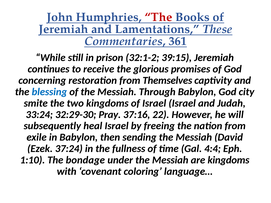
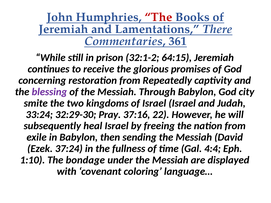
These: These -> There (217, 29)
39:15: 39:15 -> 64:15 (177, 58)
Themselves: Themselves -> Repeatedly (167, 81)
blessing colour: blue -> purple (49, 92)
are kingdoms: kingdoms -> displayed (228, 160)
